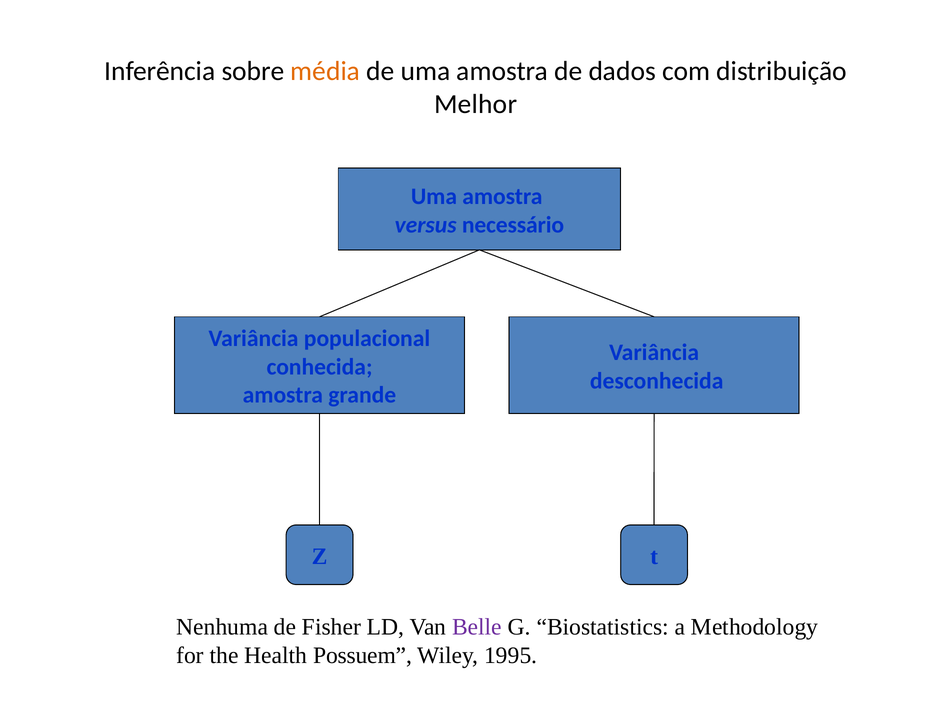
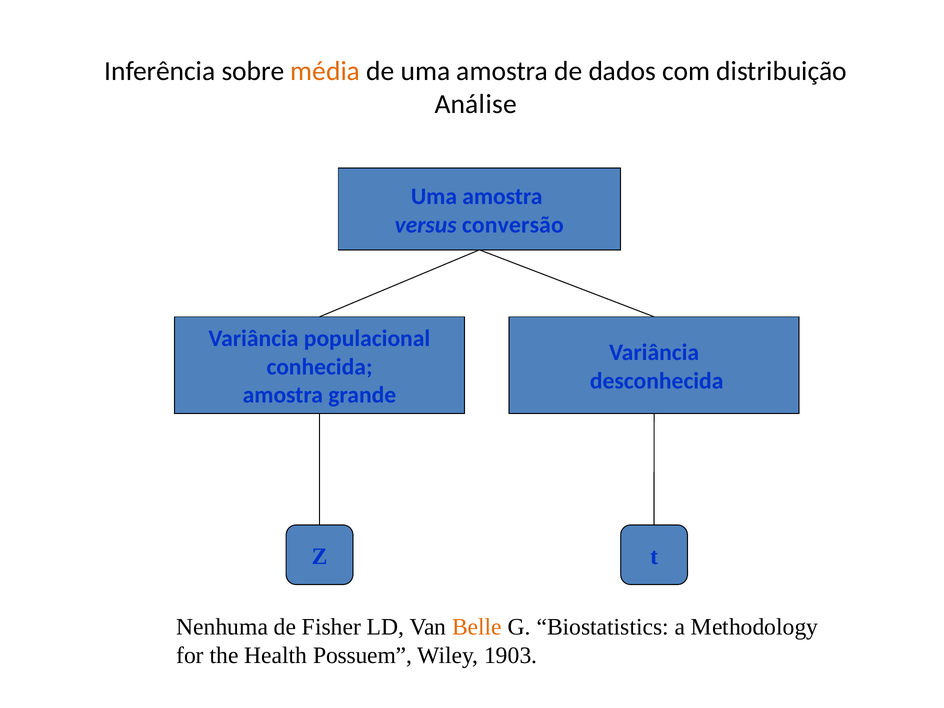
Melhor: Melhor -> Análise (476, 104)
necessário: necessário -> conversão (513, 225)
Belle colour: purple -> orange (477, 627)
1995: 1995 -> 1903 (511, 655)
